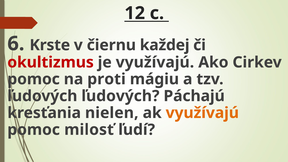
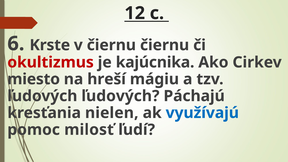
čiernu každej: každej -> čiernu (165, 45)
je využívajú: využívajú -> kajúcnika (155, 62)
pomoc: pomoc -> miesto (34, 79)
proti: proti -> hreší (107, 79)
využívajú colour: orange -> blue (202, 113)
